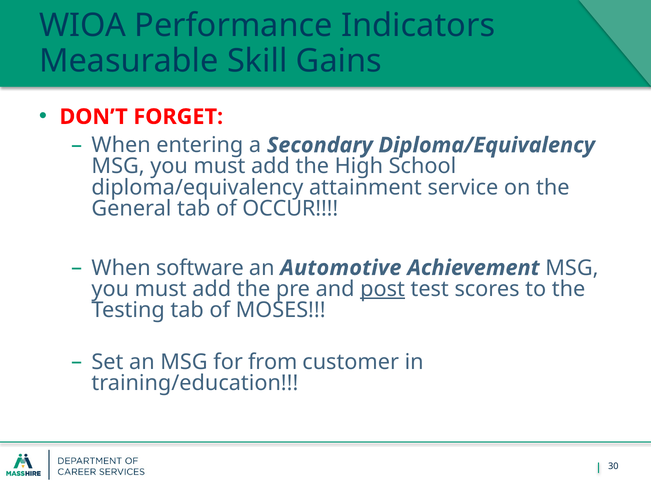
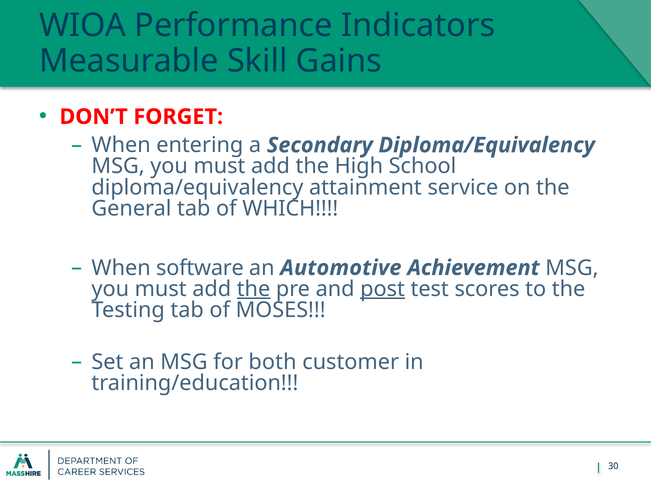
OCCUR: OCCUR -> WHICH (290, 208)
the underline: none -> present (254, 289)
from: from -> both (273, 361)
